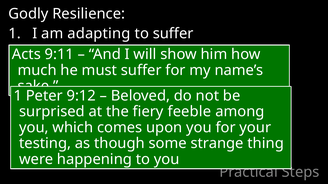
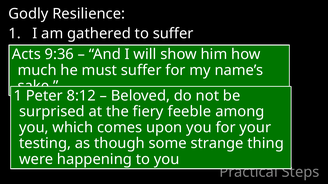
adapting: adapting -> gathered (99, 34)
9:11: 9:11 -> 9:36 (59, 54)
9:12: 9:12 -> 8:12 (81, 96)
